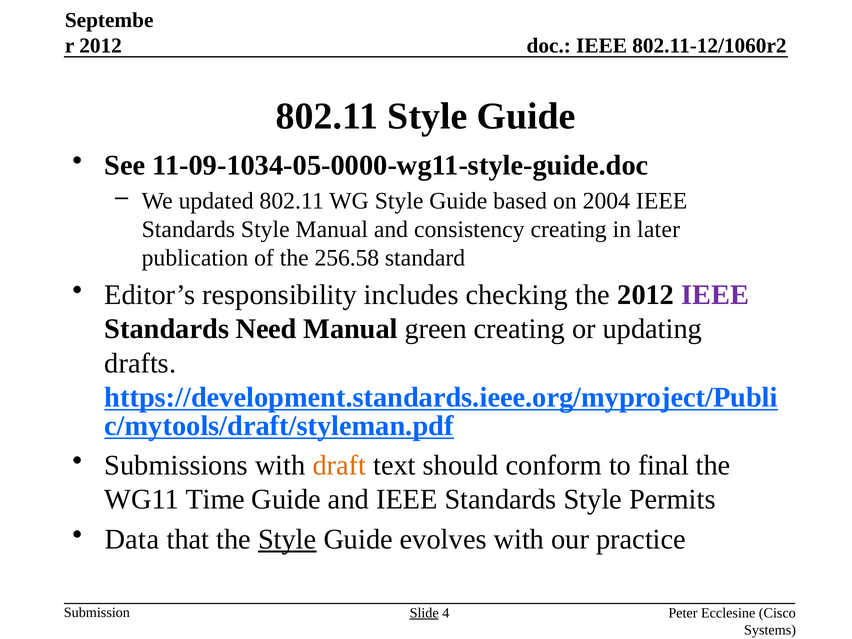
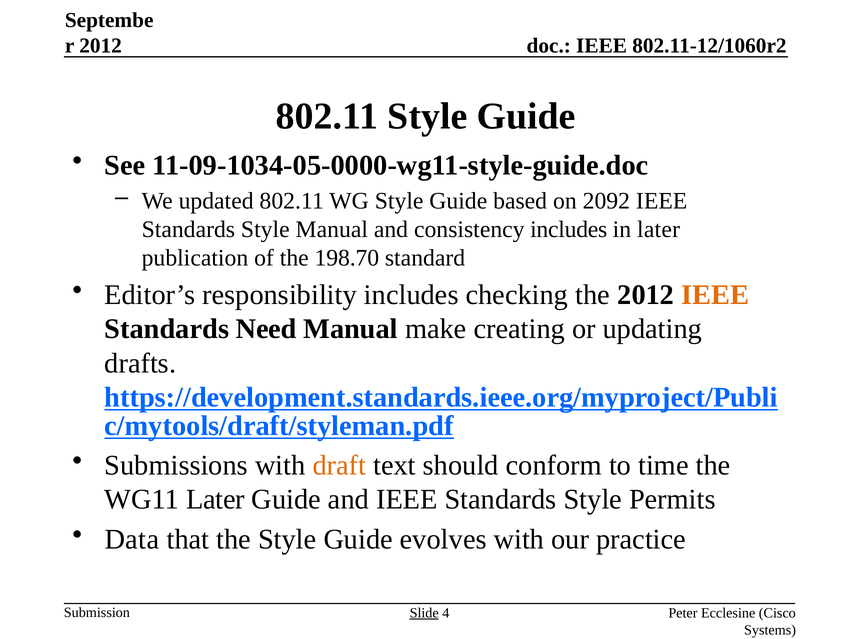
2004: 2004 -> 2092 (606, 201)
consistency creating: creating -> includes (569, 229)
256.58: 256.58 -> 198.70 (347, 258)
IEEE colour: purple -> orange (715, 295)
green: green -> make (436, 329)
final: final -> time (663, 465)
WG11 Time: Time -> Later (215, 500)
Style underline: present -> none (287, 539)
